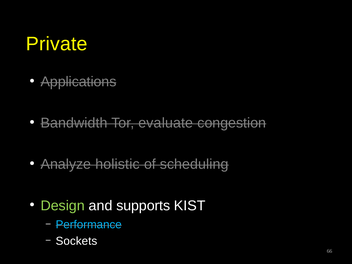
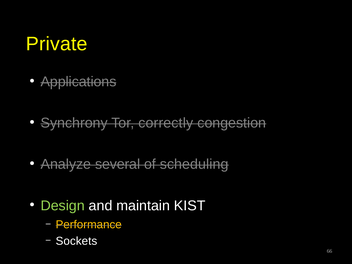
Bandwidth: Bandwidth -> Synchrony (74, 123)
evaluate: evaluate -> correctly (166, 123)
holistic: holistic -> several (118, 164)
supports: supports -> maintain (143, 206)
Performance colour: light blue -> yellow (89, 225)
